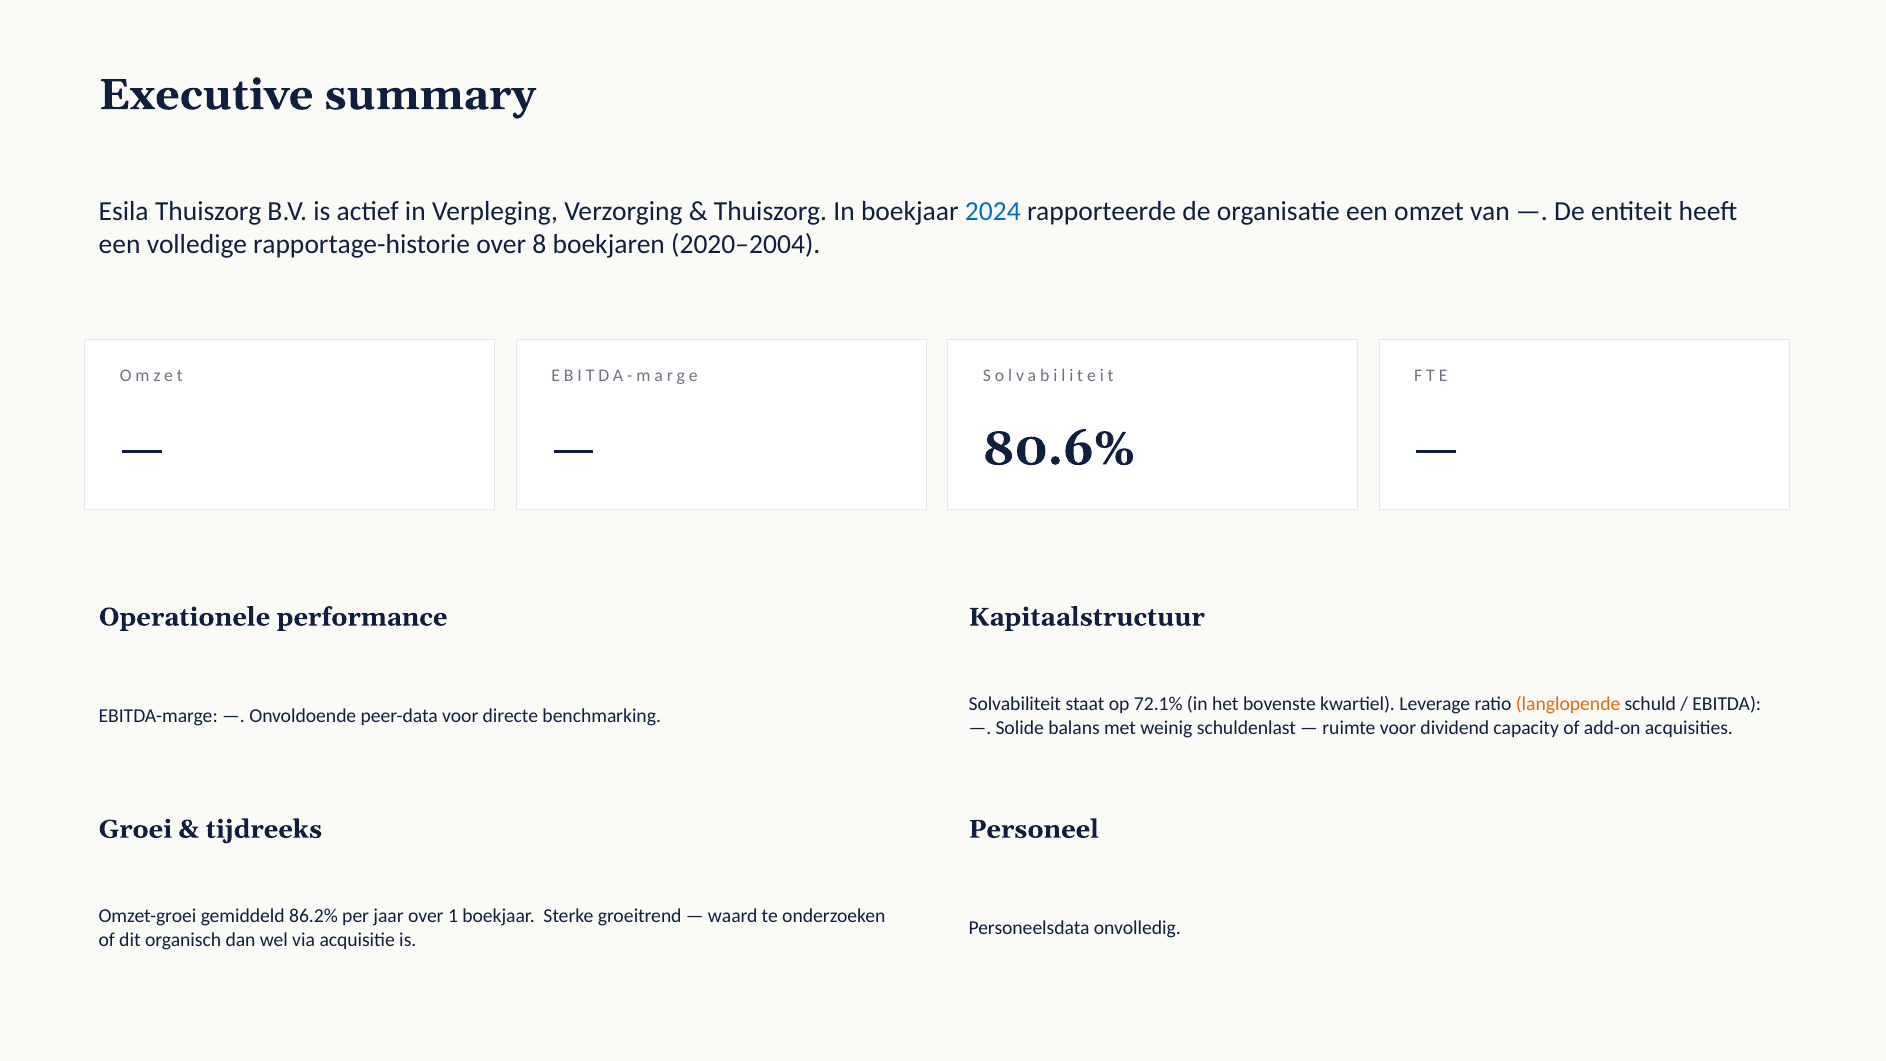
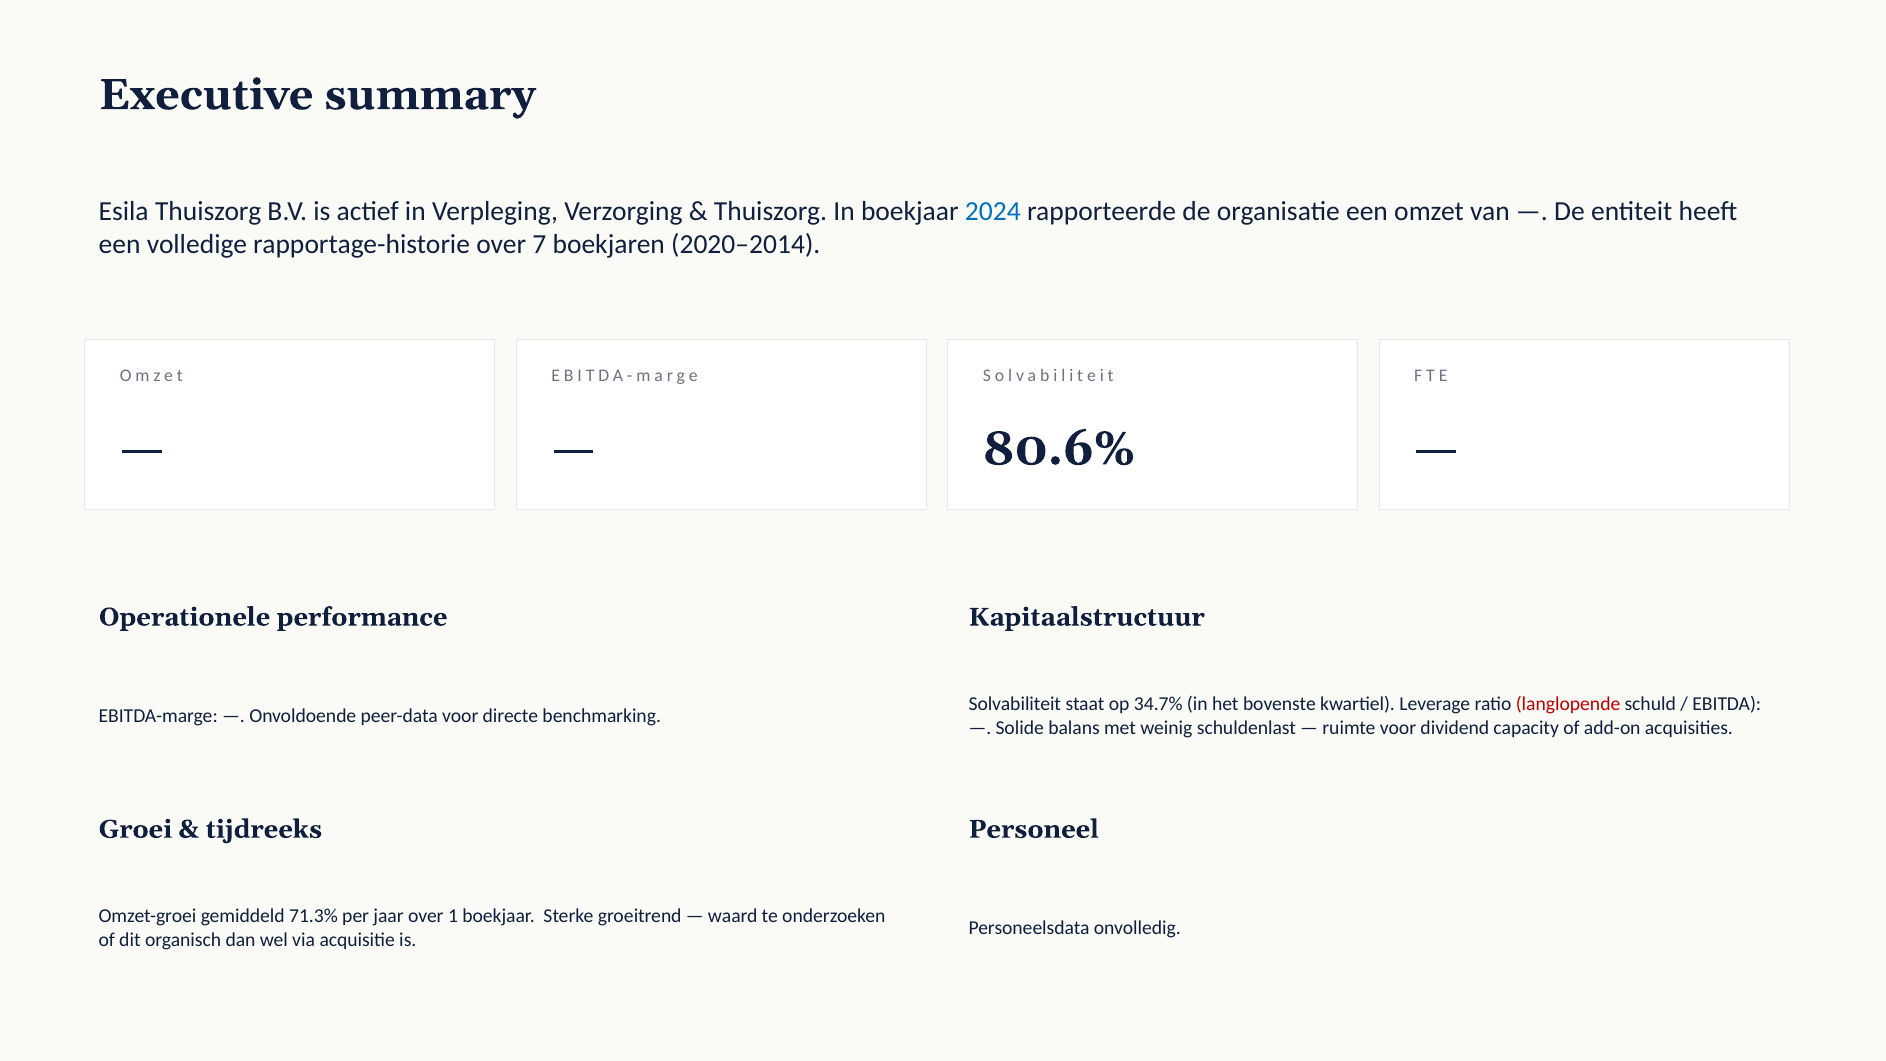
8: 8 -> 7 (539, 245)
2020–2004: 2020–2004 -> 2020–2014 (746, 245)
72.1%: 72.1% -> 34.7% (1158, 704)
langlopende colour: orange -> red (1568, 704)
86.2%: 86.2% -> 71.3% (313, 916)
